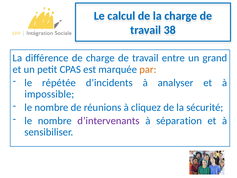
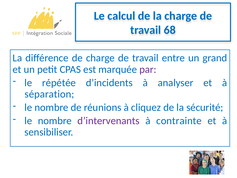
38: 38 -> 68 (170, 30)
par colour: orange -> purple (148, 69)
impossible: impossible -> séparation (49, 94)
séparation: séparation -> contrainte (179, 121)
